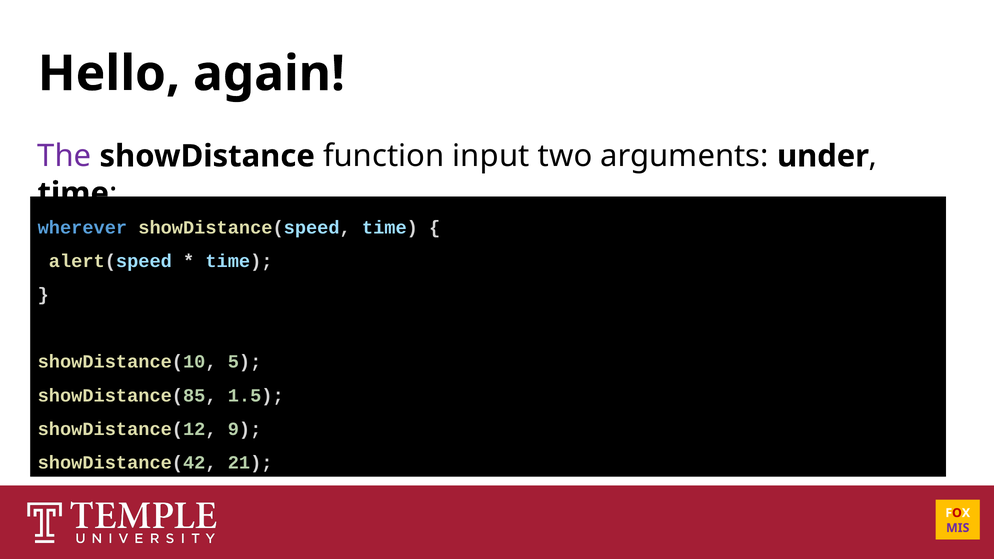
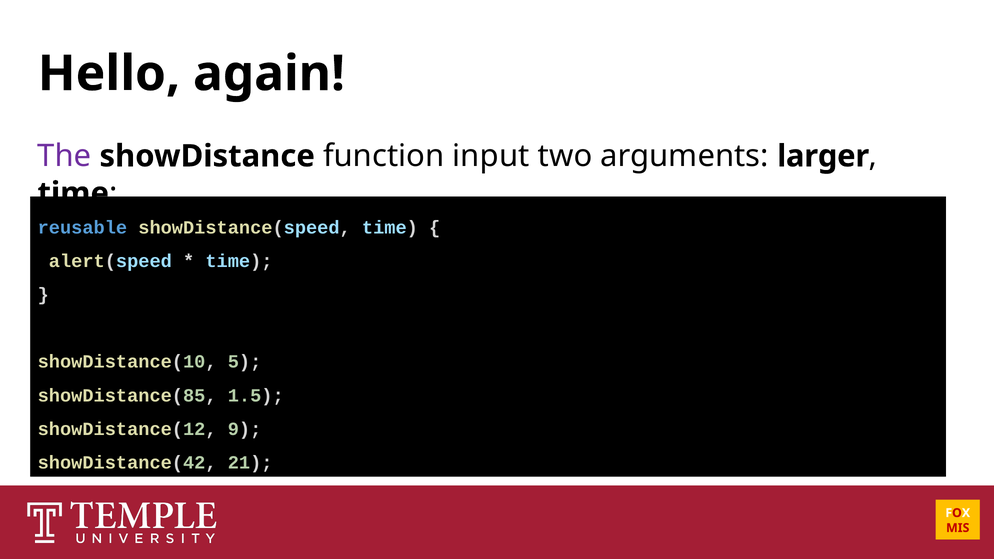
under: under -> larger (823, 156)
wherever: wherever -> reusable (82, 228)
MIS colour: purple -> red (958, 528)
